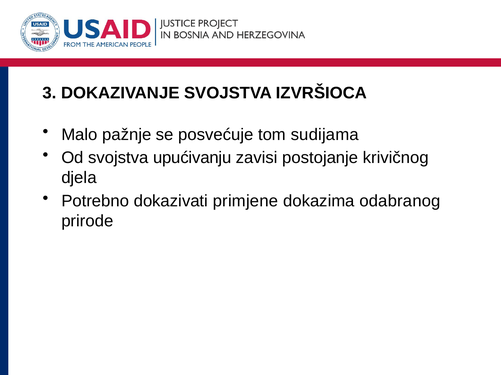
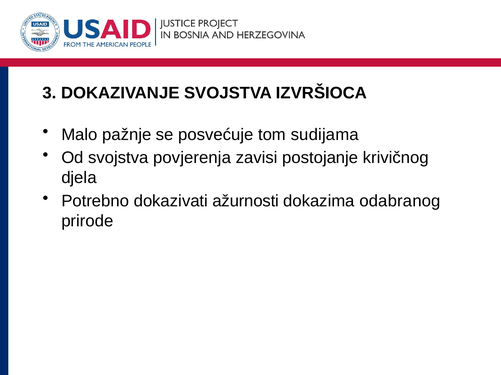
upućivanju: upućivanju -> povjerenja (192, 158)
primjene: primjene -> ažurnosti (246, 202)
